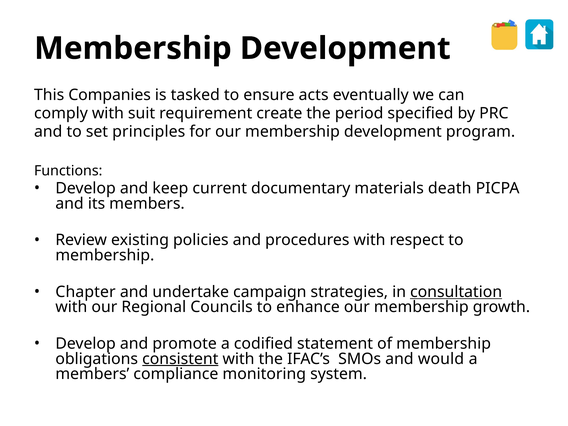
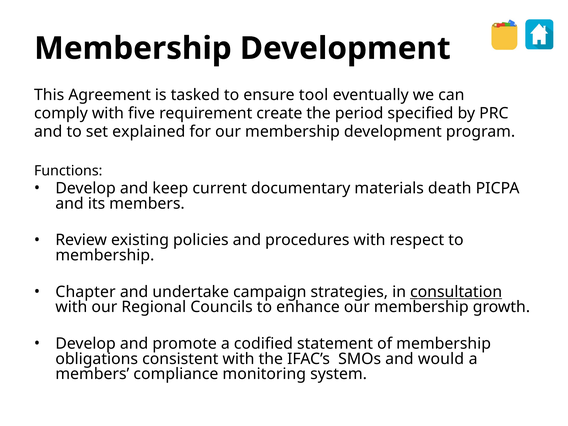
Companies: Companies -> Agreement (110, 95)
acts: acts -> tool (314, 95)
suit: suit -> five (141, 113)
principles: principles -> explained (149, 132)
consistent underline: present -> none (180, 359)
